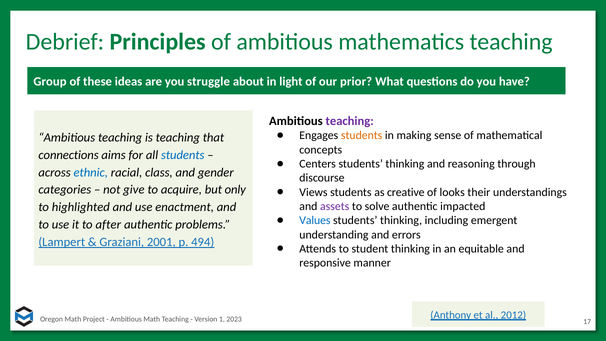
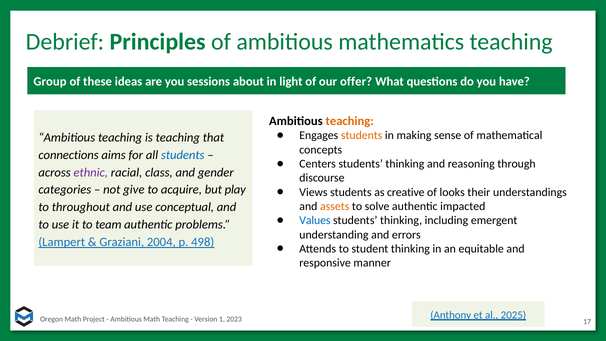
struggle: struggle -> sessions (209, 82)
prior: prior -> offer (356, 82)
teaching colour: purple -> orange (350, 121)
ethnic colour: blue -> purple (91, 172)
only: only -> play (235, 190)
assets colour: purple -> orange (335, 206)
highlighted: highlighted -> throughout (81, 207)
enactment: enactment -> conceptual (185, 207)
after: after -> team (108, 225)
2001: 2001 -> 2004 (161, 242)
494: 494 -> 498 (203, 242)
2012: 2012 -> 2025 (513, 315)
